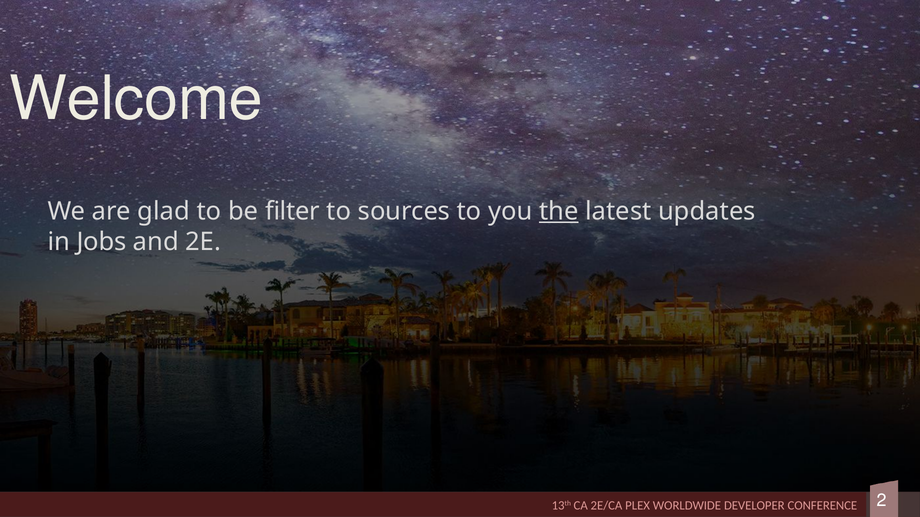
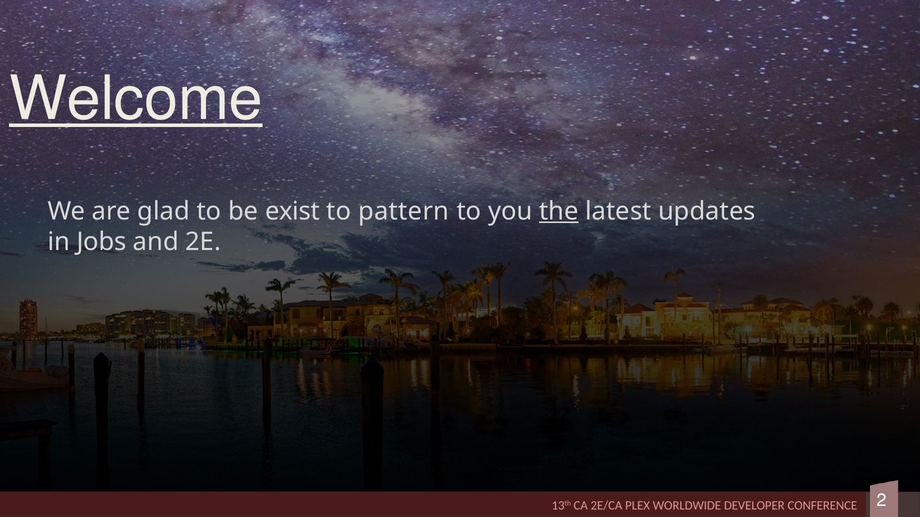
Welcome underline: none -> present (136, 99)
filter: filter -> exist (293, 211)
sources: sources -> pattern (404, 211)
